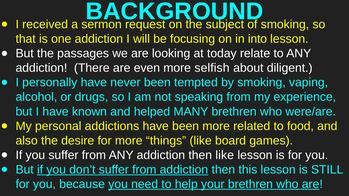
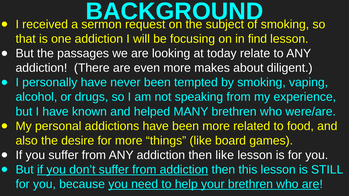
into: into -> find (257, 39)
selfish: selfish -> makes (212, 68)
